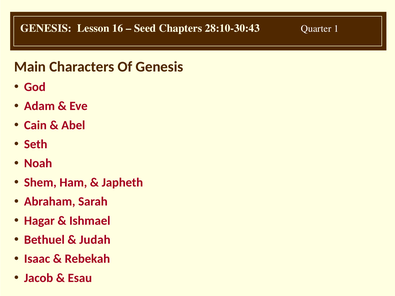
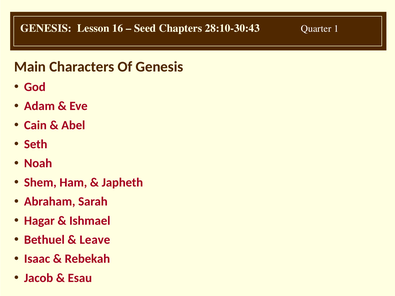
Judah: Judah -> Leave (95, 240)
